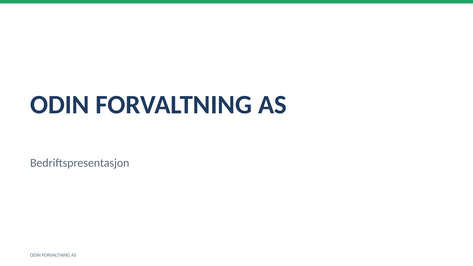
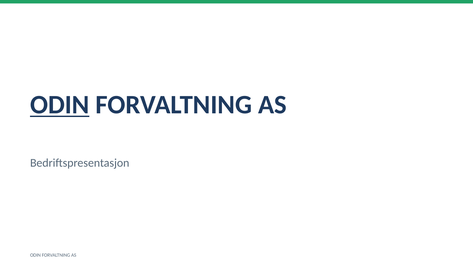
ODIN underline: none -> present (60, 105)
